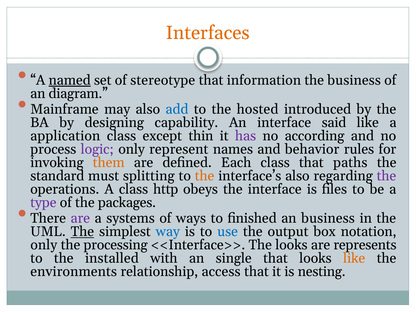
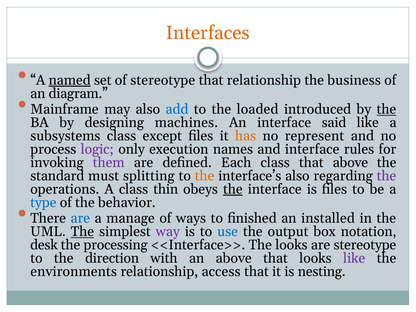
that information: information -> relationship (264, 80)
hosted: hosted -> loaded (258, 109)
the underline: none -> present (386, 109)
capability: capability -> machines (186, 123)
application: application -> subsystems (65, 136)
except thin: thin -> ﬁles (201, 136)
has colour: purple -> orange (246, 136)
according: according -> represent (315, 136)
represent: represent -> execution (179, 149)
and behavior: behavior -> interface (312, 149)
them colour: orange -> purple (109, 163)
that paths: paths -> above (350, 163)
http: http -> thin (166, 189)
the underline: none -> present (233, 189)
type colour: purple -> blue (43, 203)
packages: packages -> behavior (127, 203)
are colour: purple -> blue (80, 218)
systems: systems -> manage (130, 218)
an business: business -> installed (328, 218)
way colour: blue -> purple (168, 232)
only: only -> desk (44, 245)
are represents: represents -> stereotype (365, 245)
installed: installed -> direction (112, 258)
an single: single -> above (234, 258)
like colour: orange -> purple (354, 258)
